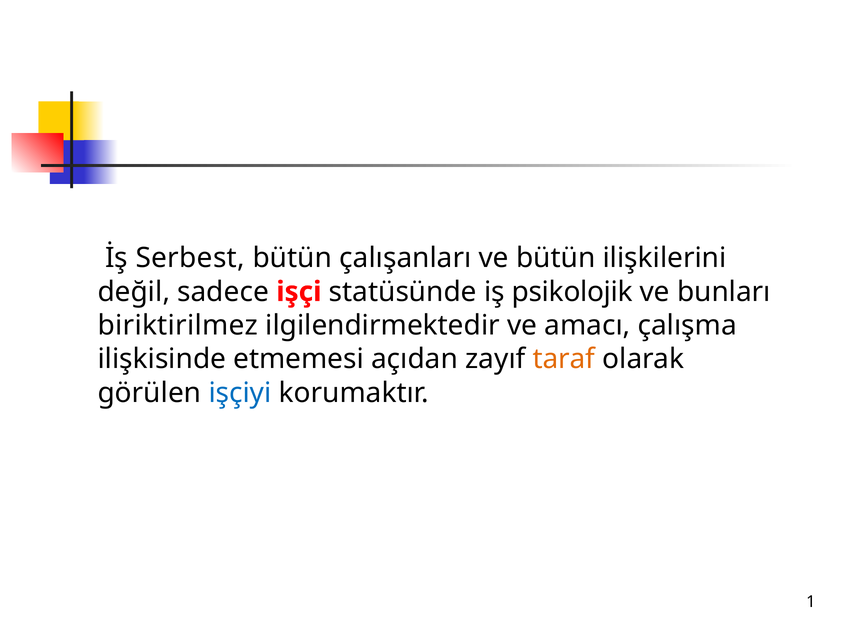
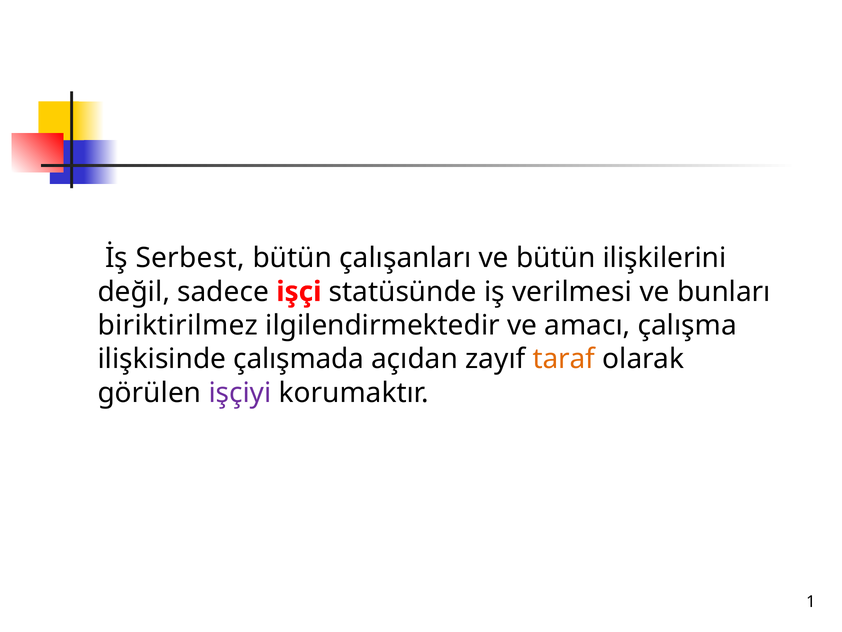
psikolojik: psikolojik -> verilmesi (572, 292)
etmemesi: etmemesi -> çalışmada (299, 359)
işçiyi colour: blue -> purple (240, 393)
